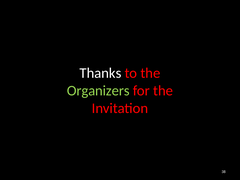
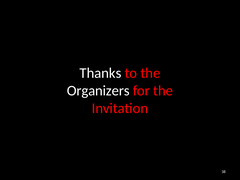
Organizers colour: light green -> white (98, 91)
